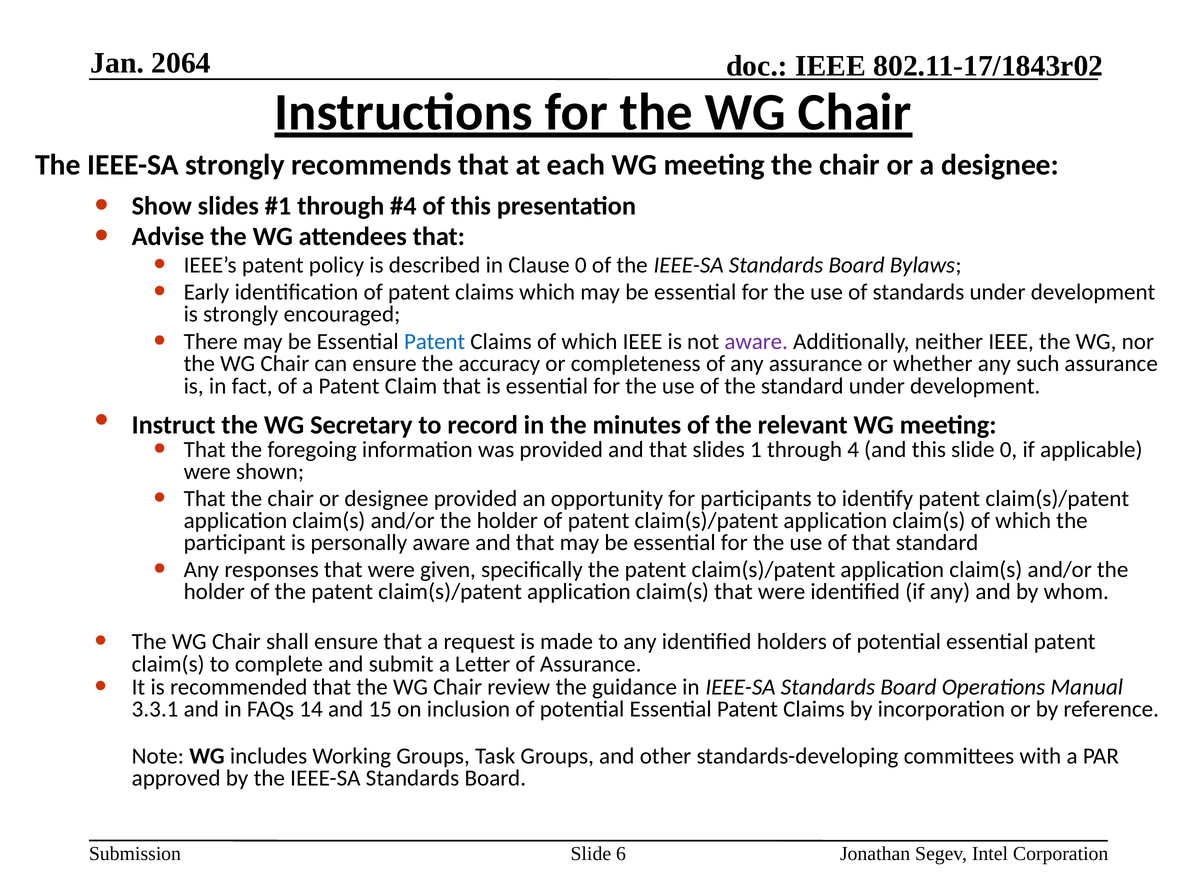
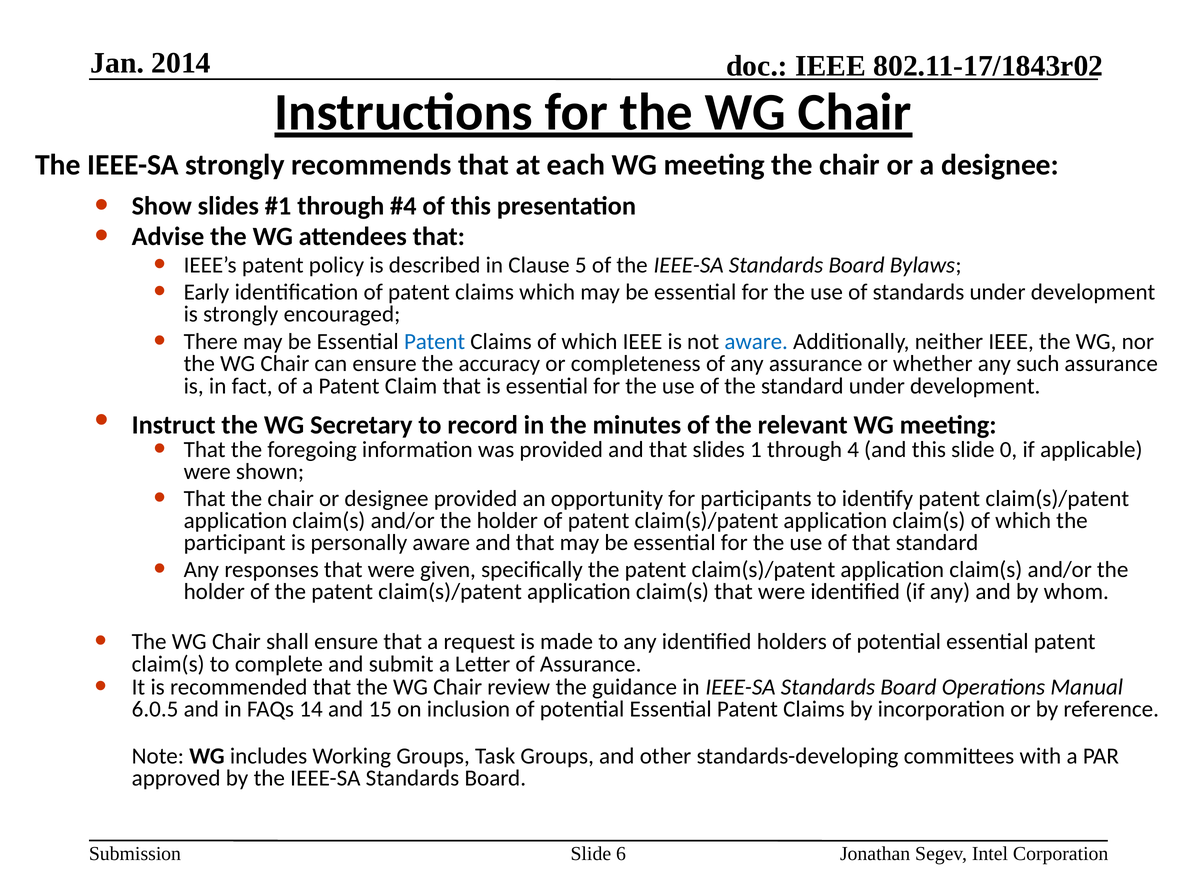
2064: 2064 -> 2014 (181, 63)
Clause 0: 0 -> 5 (581, 265)
aware colour: purple -> blue (756, 342)
3.3.1: 3.3.1 -> 6.0.5 (155, 710)
